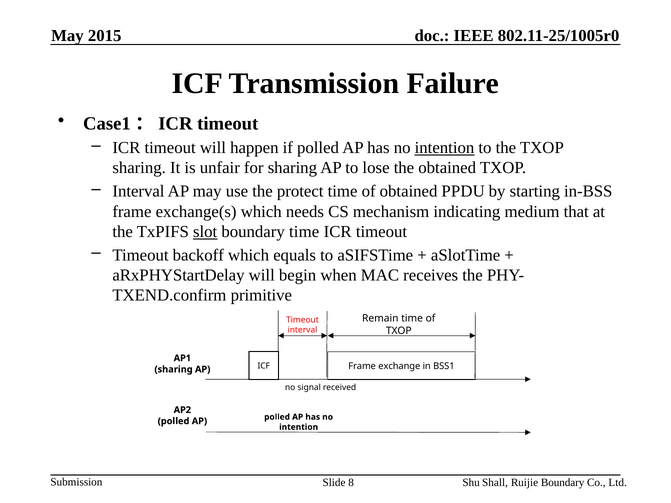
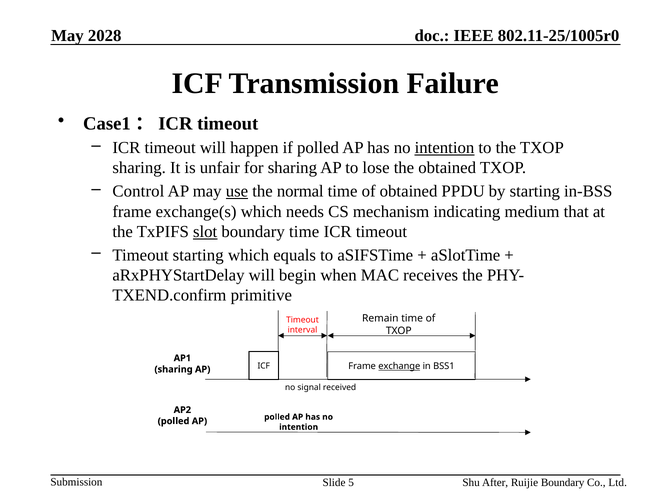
2015: 2015 -> 2028 (105, 36)
Interval: Interval -> Control (138, 192)
use underline: none -> present (237, 192)
protect: protect -> normal (300, 192)
Timeout backoff: backoff -> starting (198, 255)
exchange underline: none -> present (399, 366)
8: 8 -> 5 (351, 483)
Shall: Shall -> After (495, 483)
